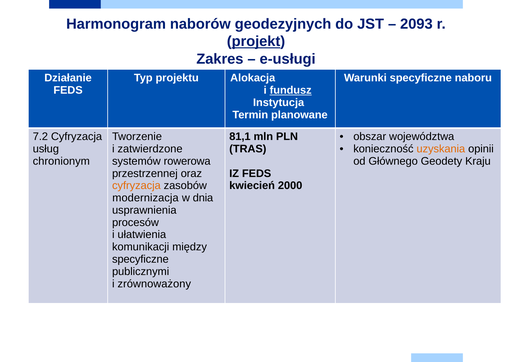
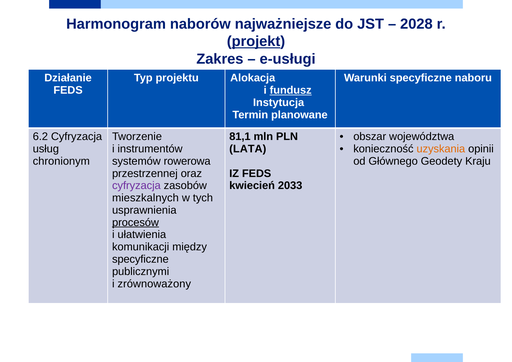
geodezyjnych: geodezyjnych -> najważniejsze (283, 24)
2093: 2093 -> 2028 (416, 24)
7.2: 7.2 -> 6.2 (40, 137)
zatwierdzone: zatwierdzone -> instrumentów (150, 149)
TRAS: TRAS -> LATA (248, 149)
cyfryzacja colour: orange -> purple (136, 186)
2000: 2000 -> 2033 (290, 186)
modernizacja: modernizacja -> mieszkalnych (145, 198)
dnia: dnia -> tych (203, 198)
procesów underline: none -> present (135, 222)
